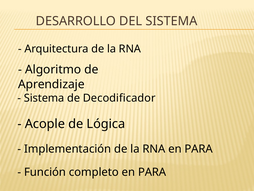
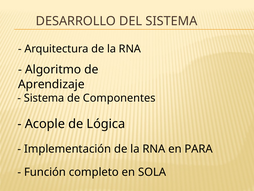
Decodificador: Decodificador -> Componentes (119, 98)
completo en PARA: PARA -> SOLA (152, 172)
